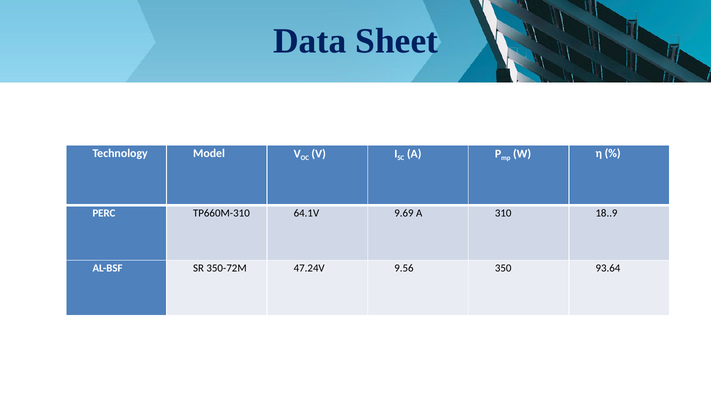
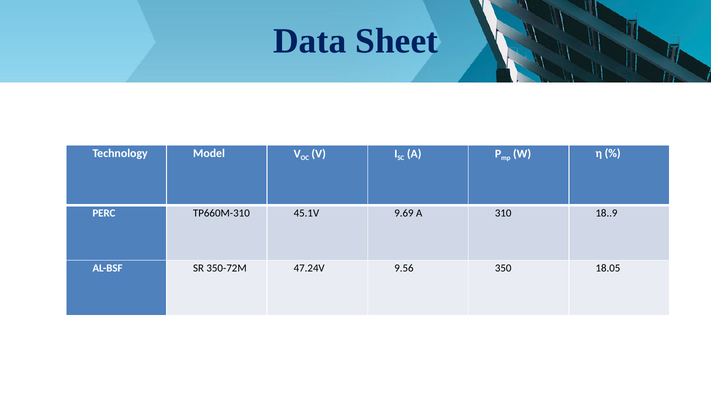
64.1V: 64.1V -> 45.1V (306, 213)
93.64: 93.64 -> 18.05 (608, 268)
